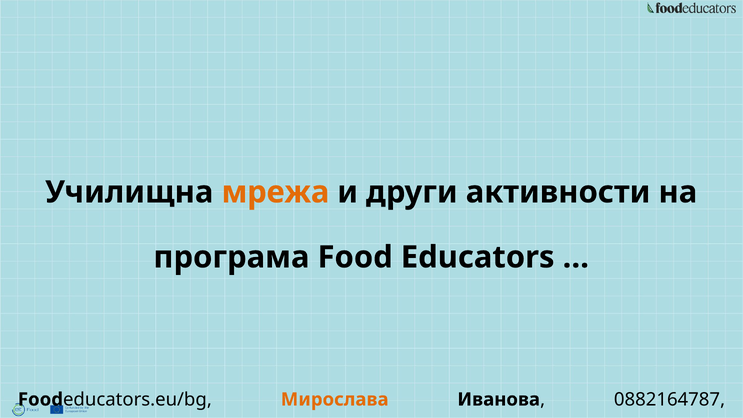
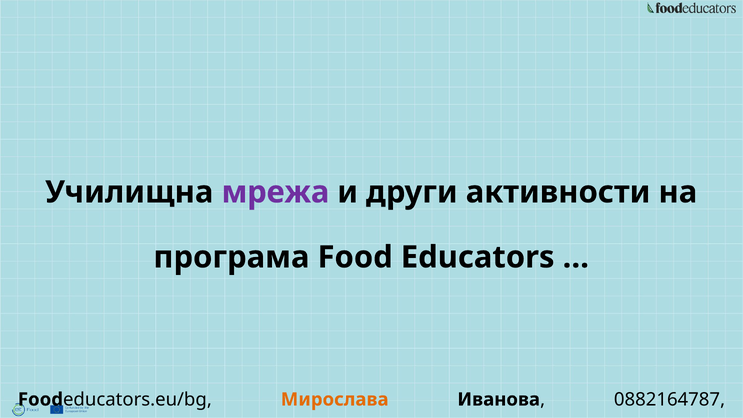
мрежа colour: orange -> purple (275, 192)
